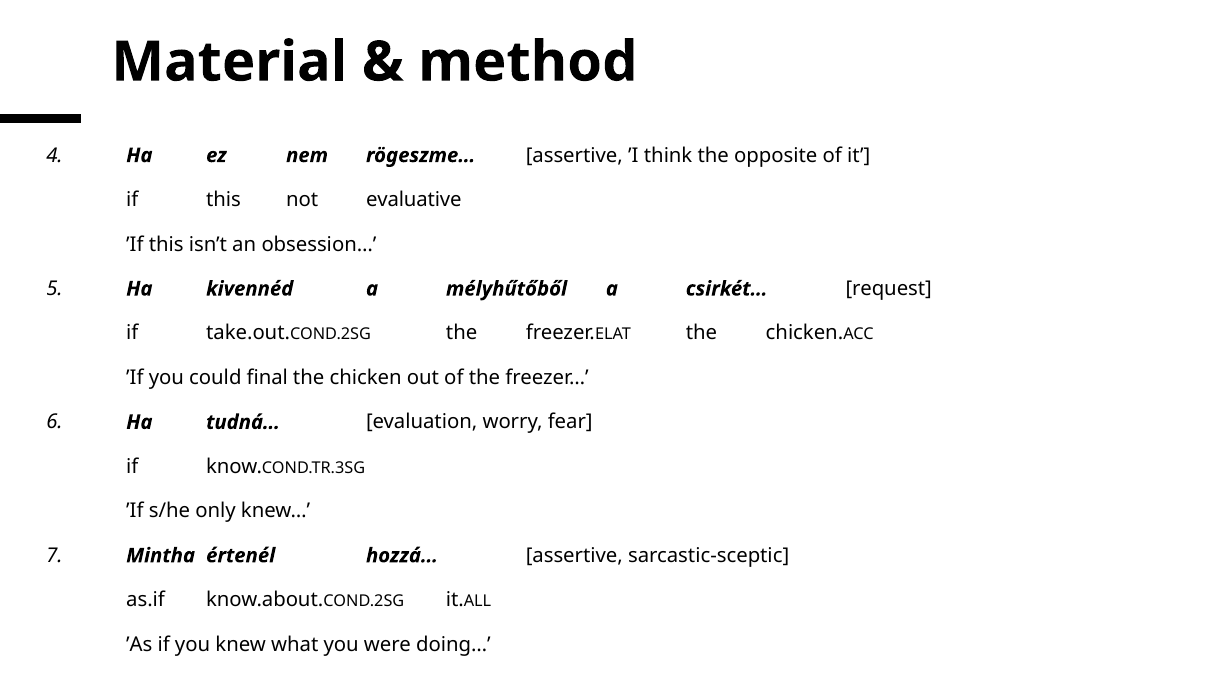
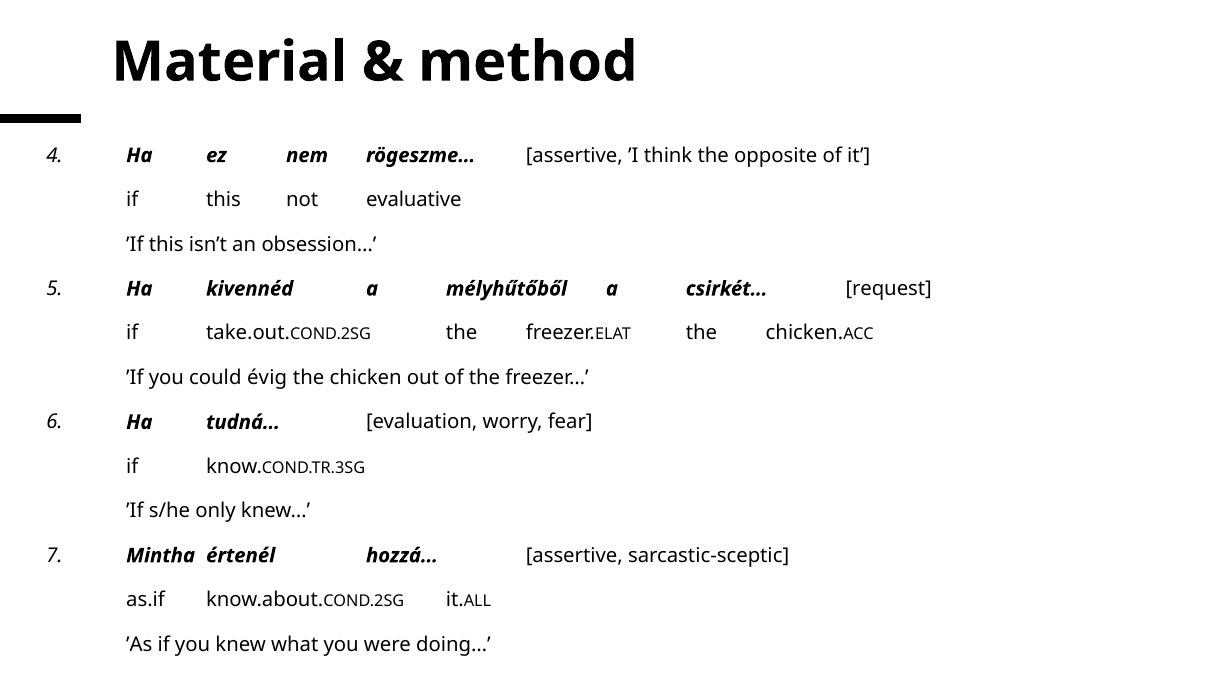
final: final -> évig (267, 378)
